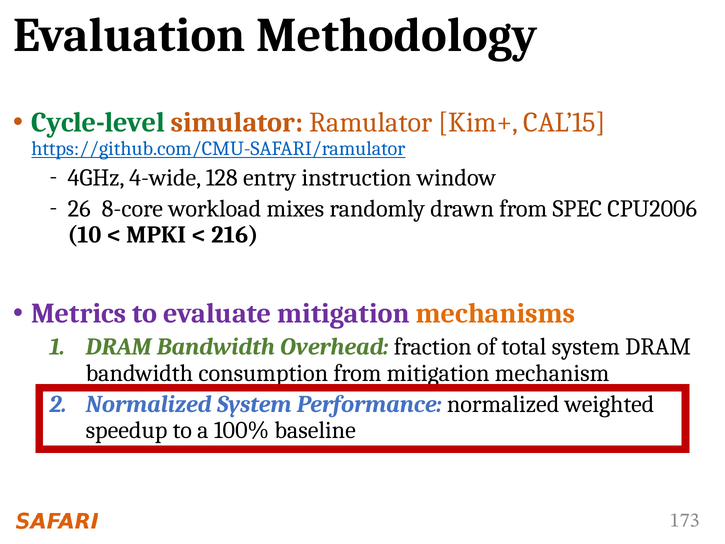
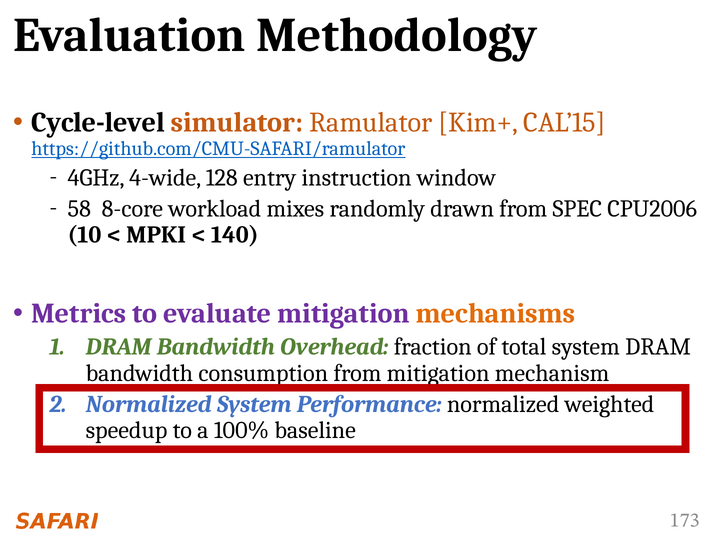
Cycle-level colour: green -> black (98, 122)
26: 26 -> 58 (79, 209)
216: 216 -> 140 (235, 235)
